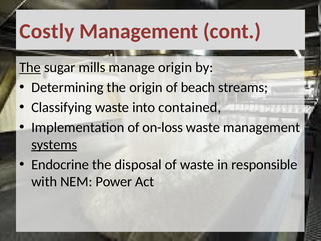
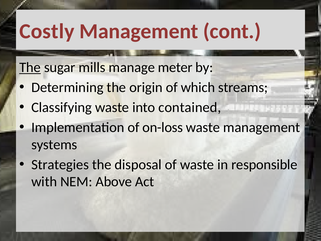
manage origin: origin -> meter (175, 67)
beach: beach -> which (198, 87)
systems underline: present -> none (54, 144)
Endocrine: Endocrine -> Strategies (60, 164)
Power: Power -> Above (114, 182)
